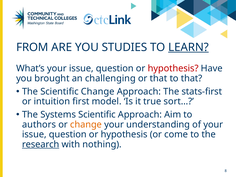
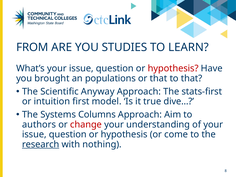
LEARN underline: present -> none (188, 47)
challenging: challenging -> populations (110, 78)
Scientific Change: Change -> Anyway (98, 92)
sort…: sort… -> dive… (179, 101)
Systems Scientific: Scientific -> Columns (97, 115)
change colour: orange -> red (86, 125)
